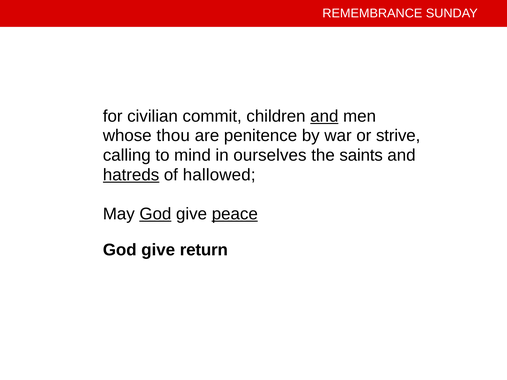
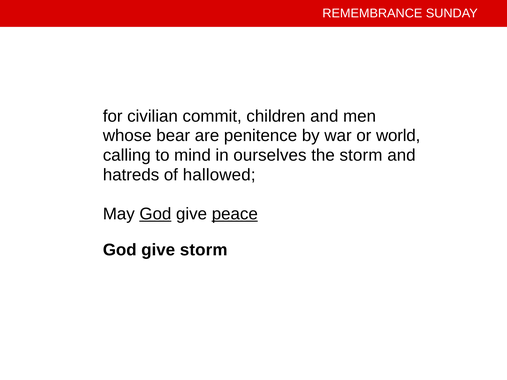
and underline: present -> none (324, 116)
thou: thou -> bear (173, 136)
strive: strive -> world (398, 136)
the saints: saints -> storm (361, 155)
hatreds underline: present -> none (131, 175)
give return: return -> storm (204, 250)
